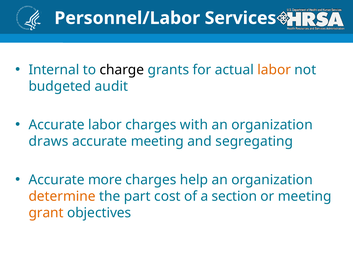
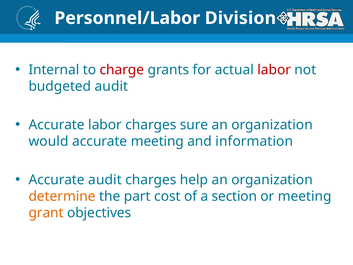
Services: Services -> Division (240, 18)
charge colour: black -> red (122, 70)
labor colour: orange -> red (274, 70)
with: with -> sure (194, 125)
draws: draws -> would (49, 141)
segregating: segregating -> information (254, 141)
Accurate more: more -> audit (105, 180)
